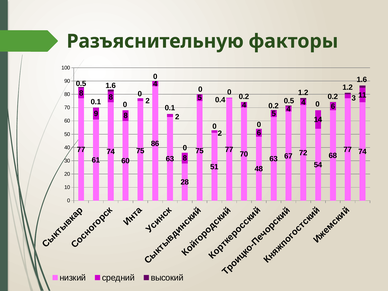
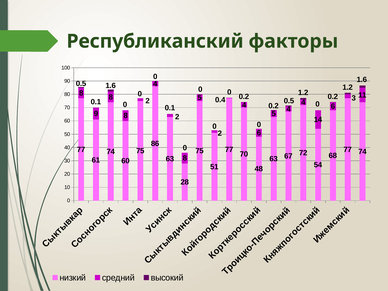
Разъяснительную: Разъяснительную -> Республиканский (155, 41)
